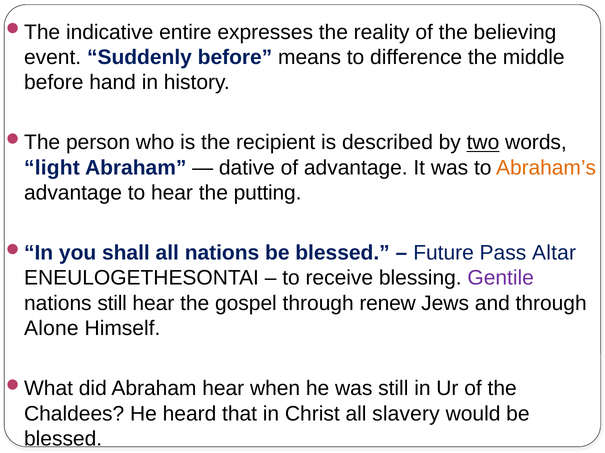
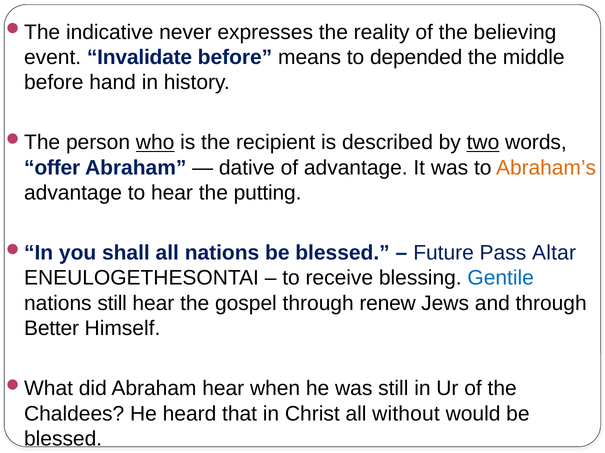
entire: entire -> never (185, 32)
Suddenly: Suddenly -> Invalidate (140, 57)
difference: difference -> depended (416, 57)
who underline: none -> present (155, 143)
light: light -> offer (52, 168)
Gentile colour: purple -> blue (501, 279)
Alone: Alone -> Better (52, 329)
slavery: slavery -> without (406, 414)
